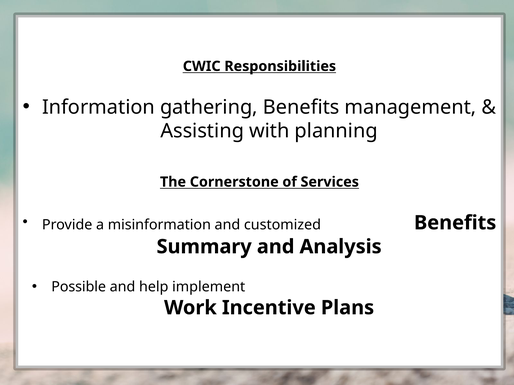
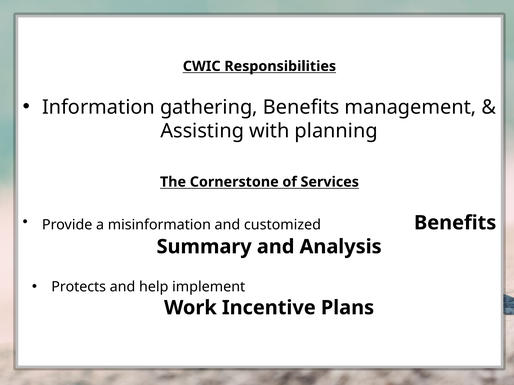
Possible: Possible -> Protects (79, 287)
